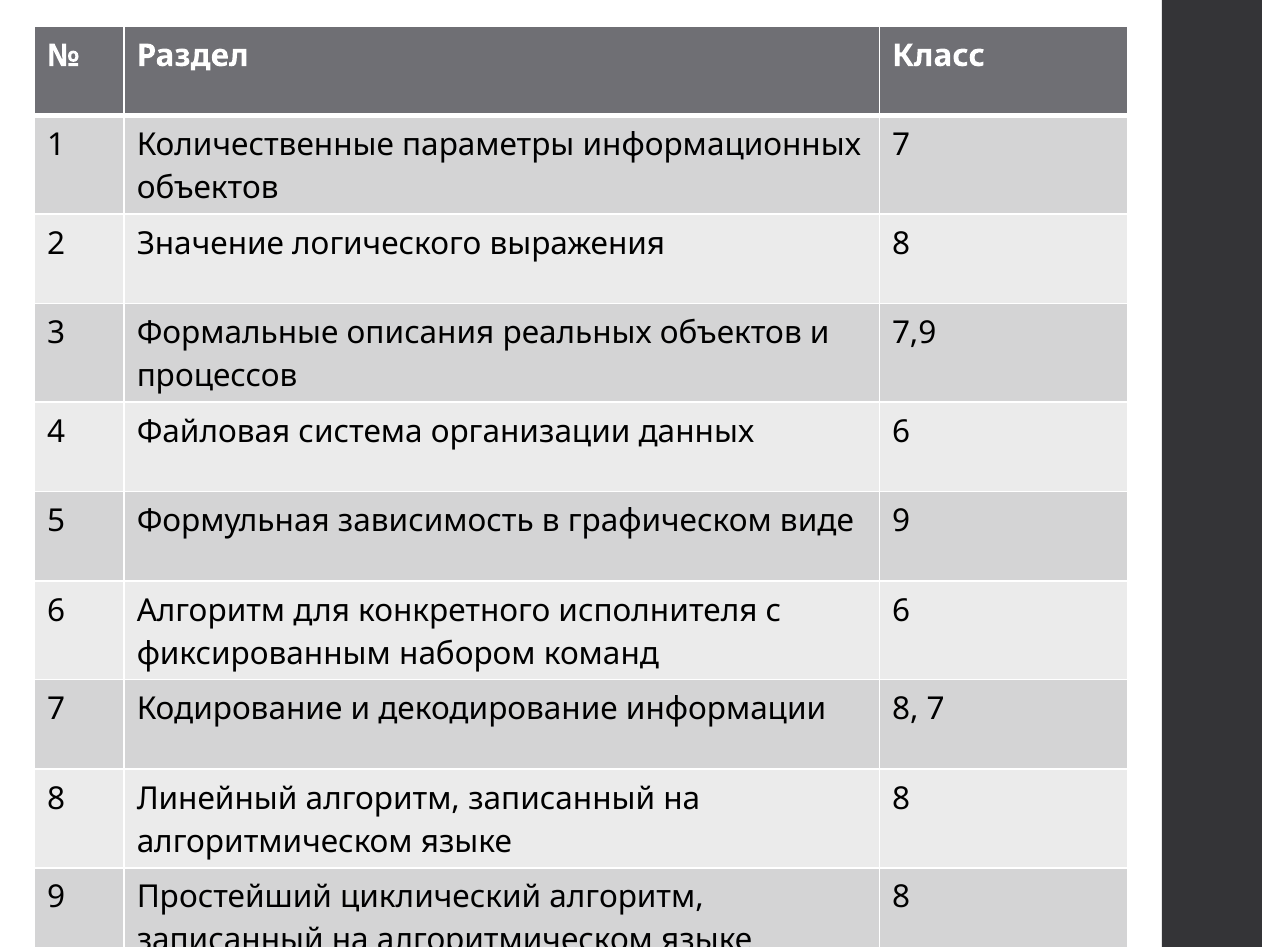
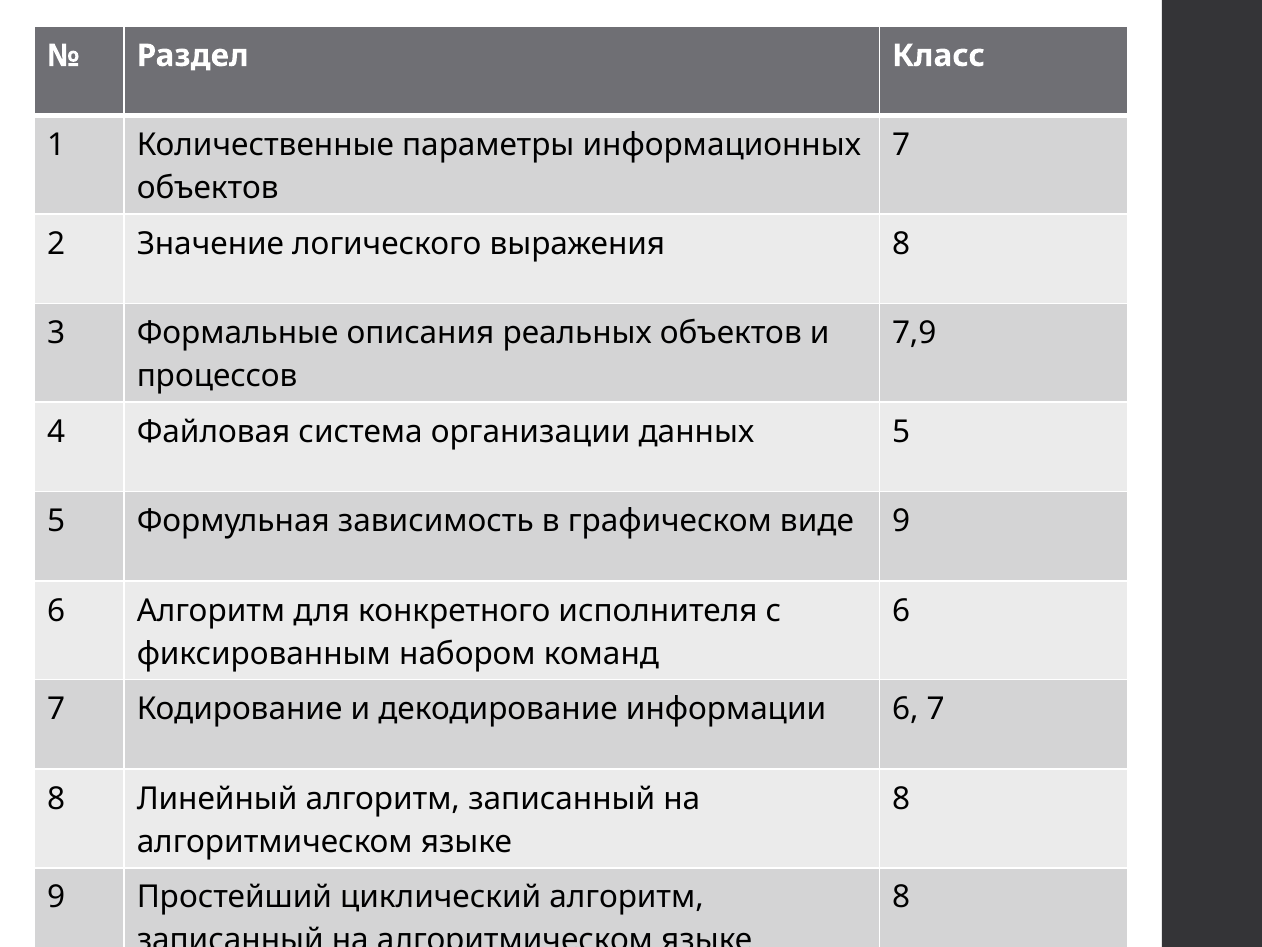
данных 6: 6 -> 5 (901, 432)
информации 8: 8 -> 6 (905, 709)
